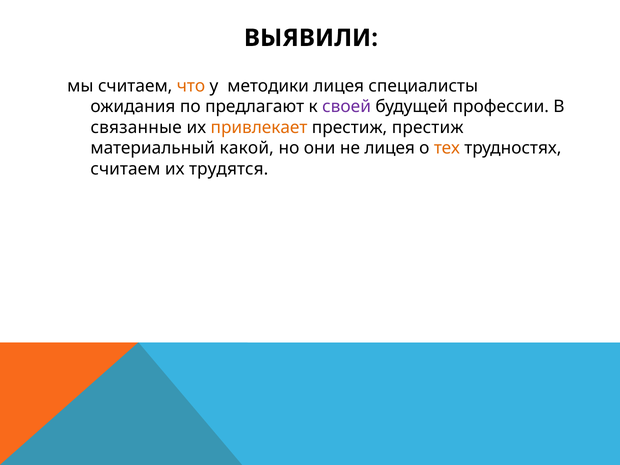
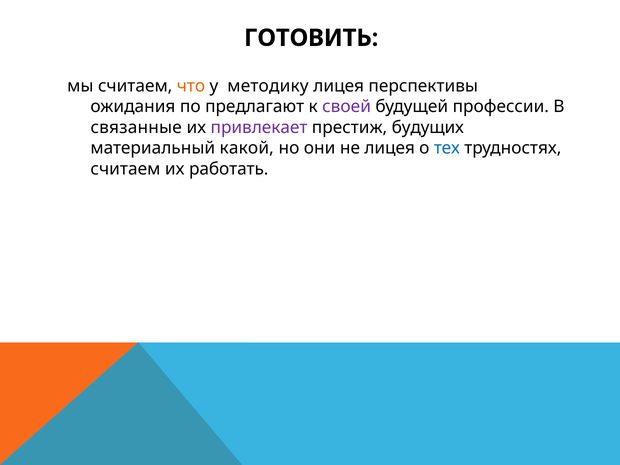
ВЫЯВИЛИ: ВЫЯВИЛИ -> ГОТОВИТЬ (311, 38)
методики: методики -> методику (268, 86)
специалисты: специалисты -> перспективы (423, 86)
привлекает colour: orange -> purple (259, 127)
престиж престиж: престиж -> будущих (428, 127)
тех colour: orange -> blue (447, 148)
трудятся: трудятся -> работать (229, 169)
